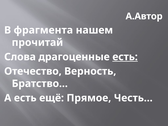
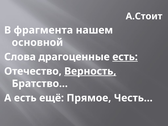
А.Автор: А.Автор -> А.Стоит (144, 16)
прочитай: прочитай -> основной (37, 42)
Верность underline: none -> present (90, 71)
